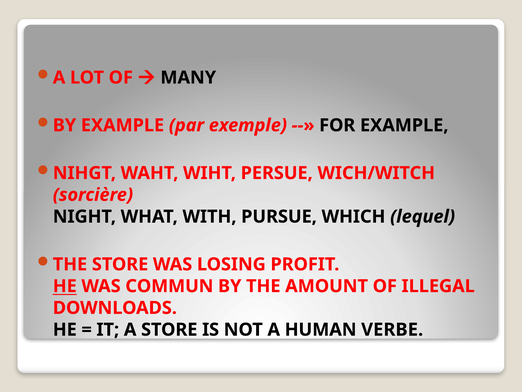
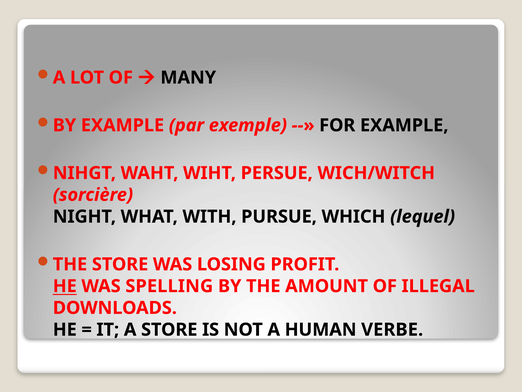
COMMUN: COMMUN -> SPELLING (169, 286)
